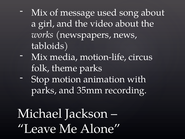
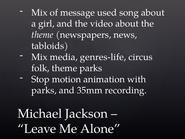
works: works -> theme (42, 35)
motion-life: motion-life -> genres-life (103, 57)
